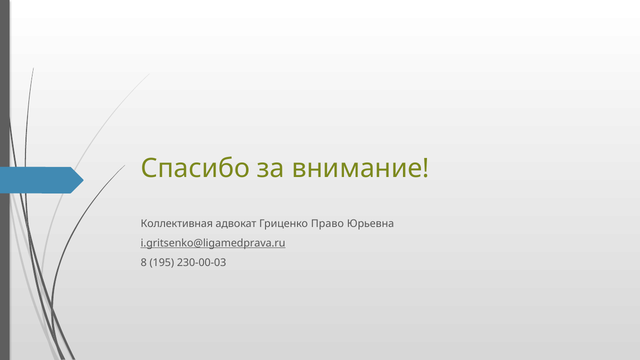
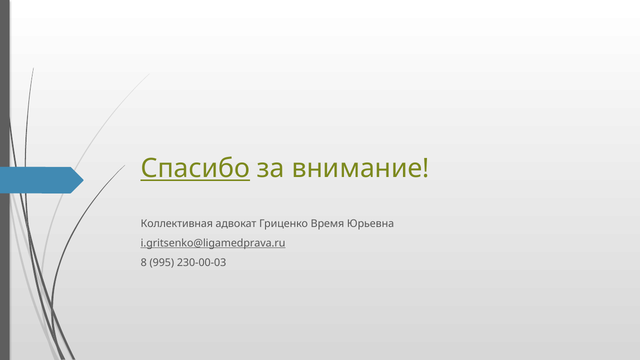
Спасибо underline: none -> present (195, 169)
Право: Право -> Время (327, 224)
195: 195 -> 995 (162, 263)
